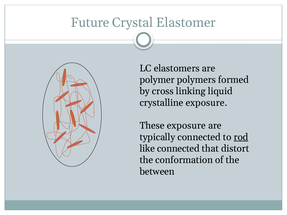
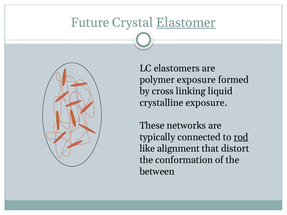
Elastomer underline: none -> present (186, 23)
polymer polymers: polymers -> exposure (196, 80)
These exposure: exposure -> networks (186, 126)
like connected: connected -> alignment (178, 149)
